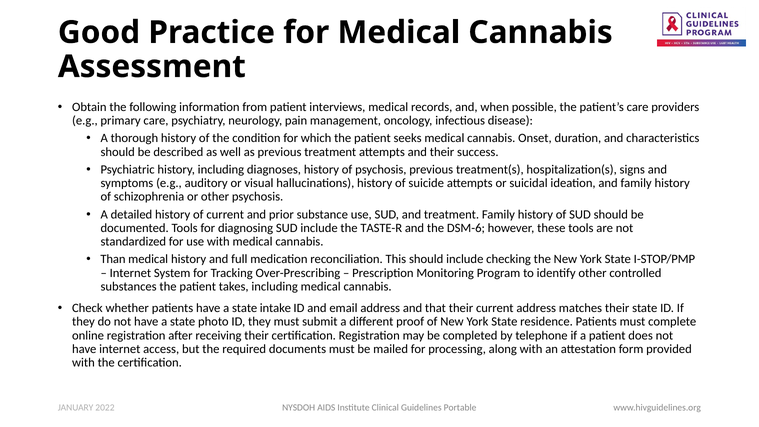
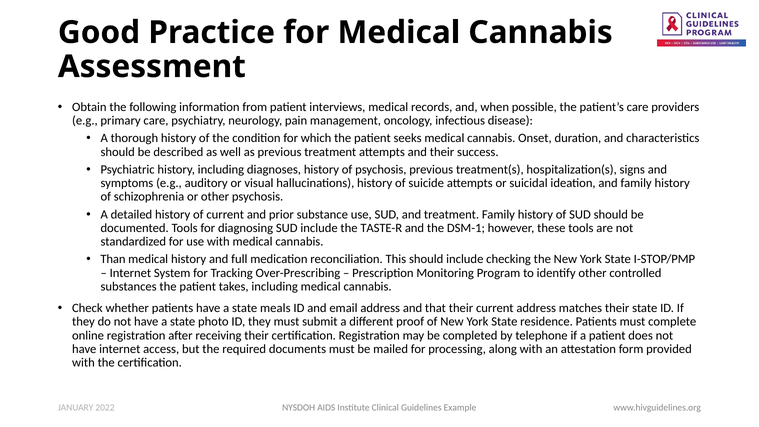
DSM-6: DSM-6 -> DSM-1 (466, 228)
intake: intake -> meals (275, 308)
Portable: Portable -> Example (460, 408)
